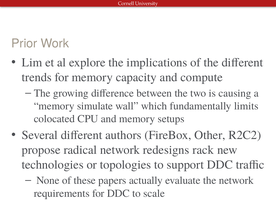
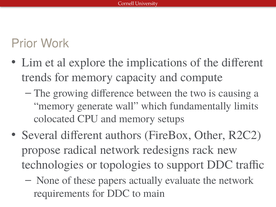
simulate: simulate -> generate (95, 106)
scale: scale -> main (154, 193)
